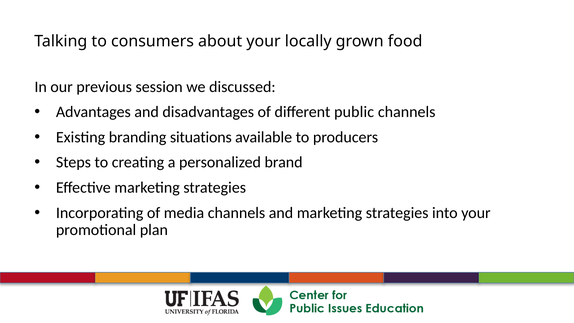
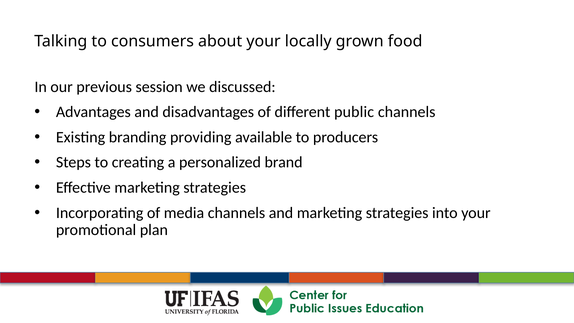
situations: situations -> providing (201, 137)
